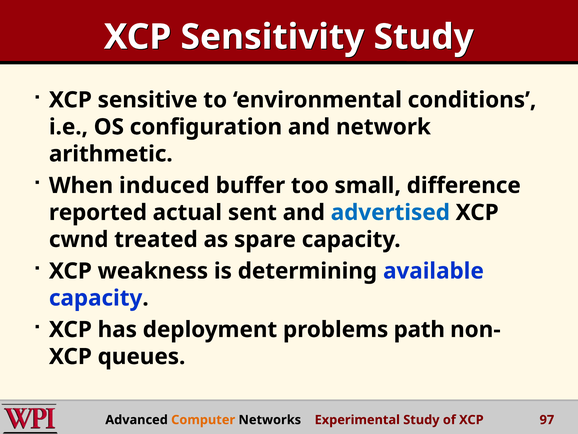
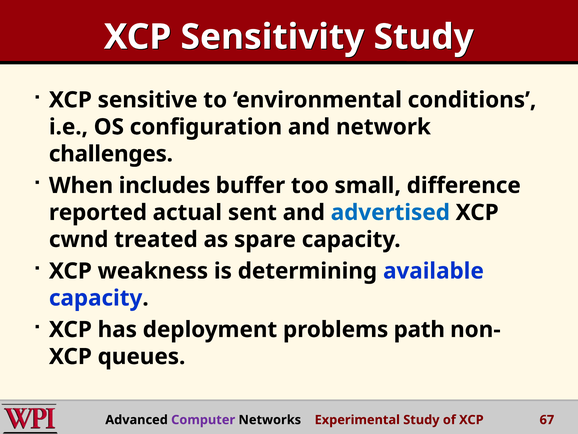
arithmetic: arithmetic -> challenges (111, 154)
induced: induced -> includes (165, 185)
Computer colour: orange -> purple (203, 419)
97: 97 -> 67 (547, 419)
